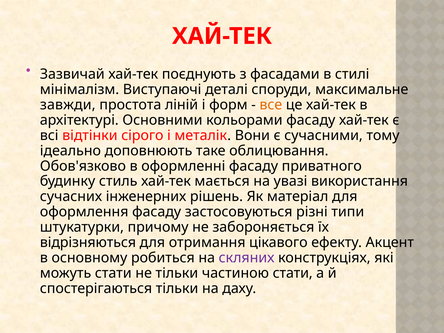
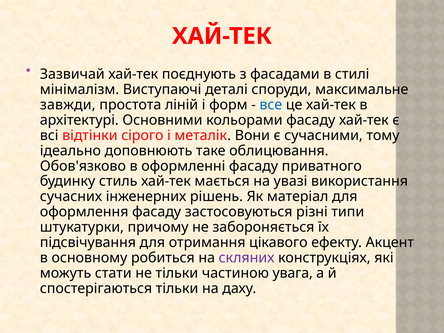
все colour: orange -> blue (271, 105)
відрізняються: відрізняються -> підсвічування (88, 243)
частиною стати: стати -> увага (293, 273)
